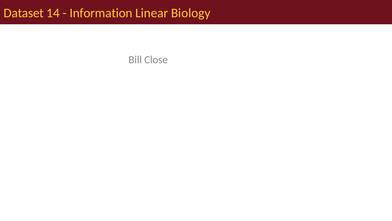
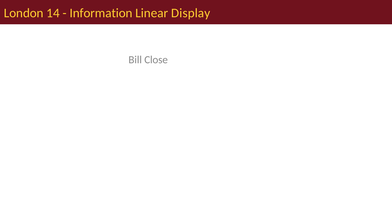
Dataset: Dataset -> London (24, 13)
Biology: Biology -> Display (191, 13)
